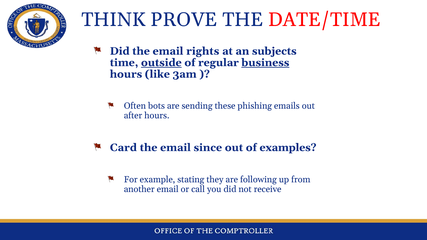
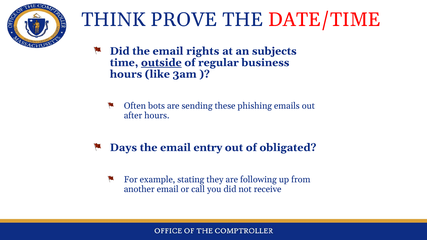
business underline: present -> none (265, 63)
Card: Card -> Days (123, 148)
since: since -> entry (208, 148)
examples: examples -> obligated (288, 148)
